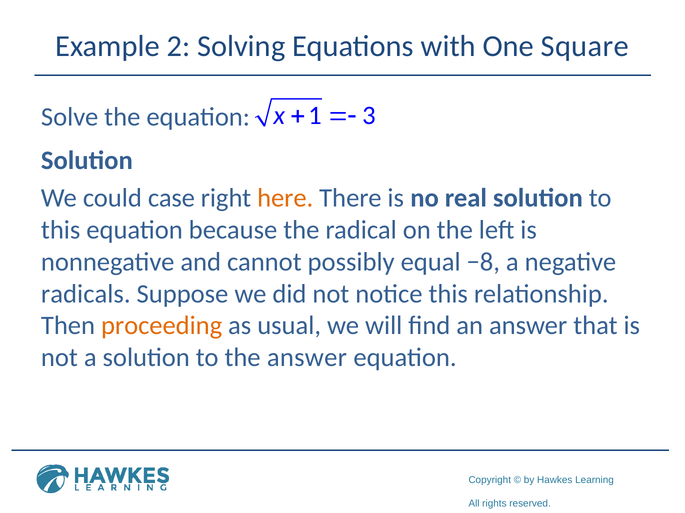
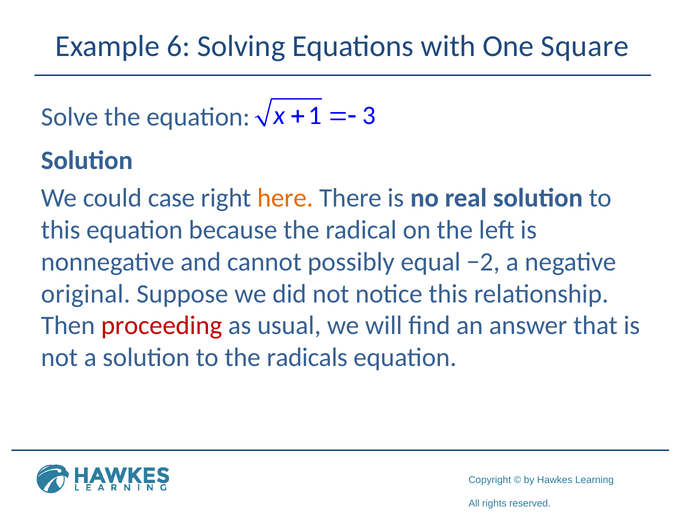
2: 2 -> 6 (178, 46)
−8: −8 -> −2 (483, 262)
radicals: radicals -> original (86, 294)
proceeding colour: orange -> red (162, 326)
the answer: answer -> radicals (307, 358)
